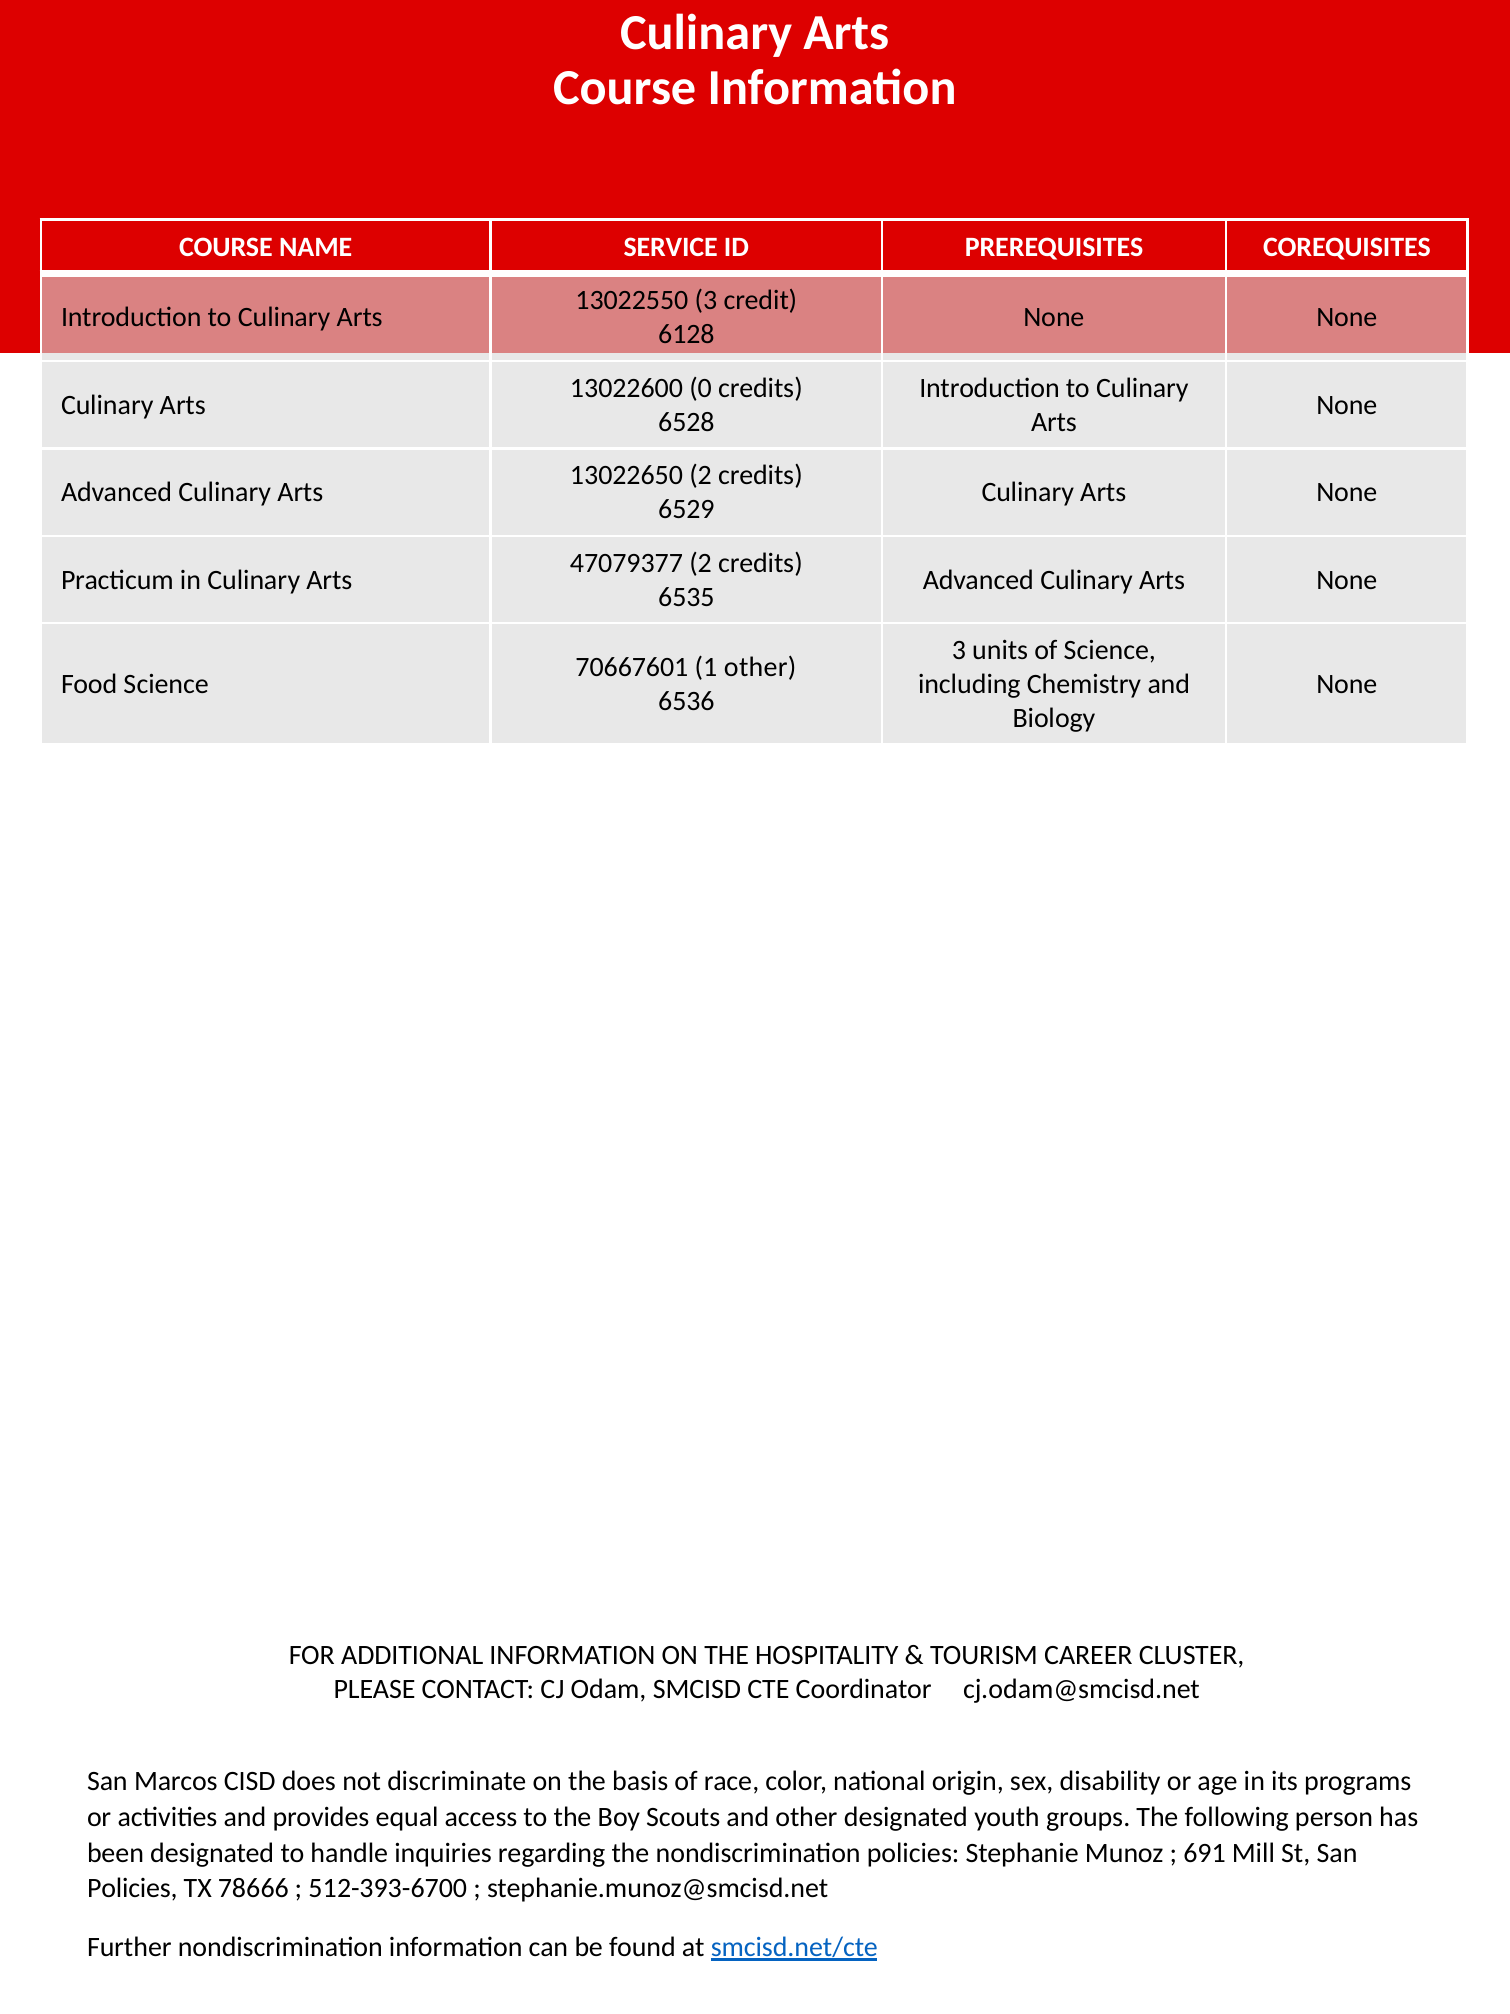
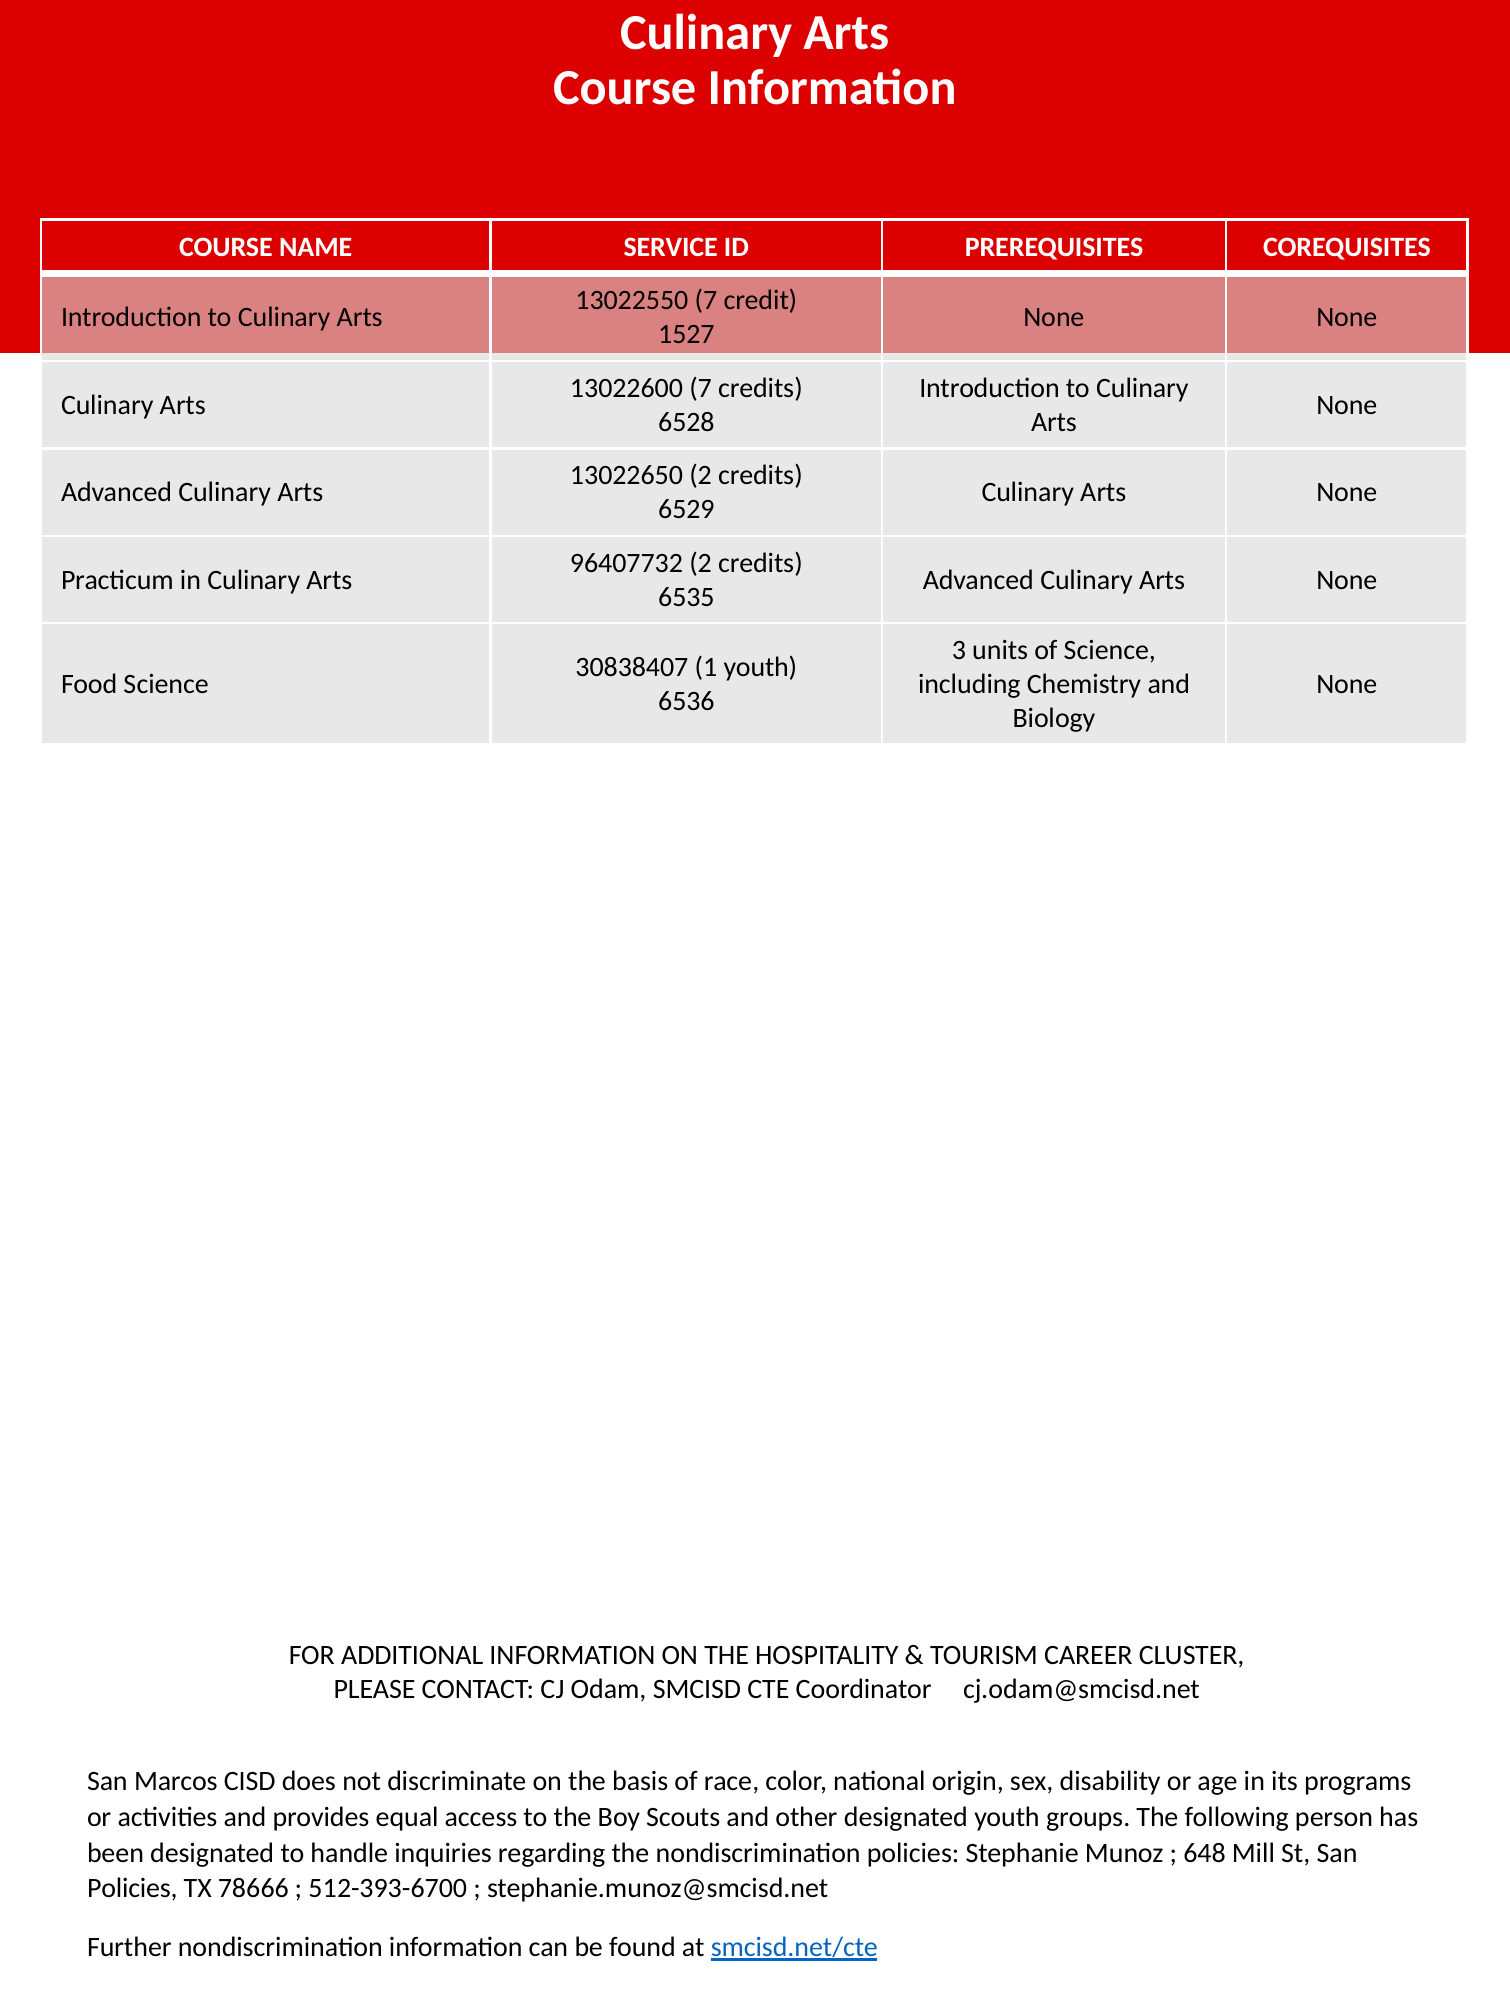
13022550 3: 3 -> 7 (706, 301)
6128: 6128 -> 1527 (686, 335)
13022600 0: 0 -> 7 (701, 388)
47079377: 47079377 -> 96407732 (627, 563)
70667601: 70667601 -> 30838407 (632, 667)
1 other: other -> youth (760, 667)
691: 691 -> 648 (1205, 1852)
